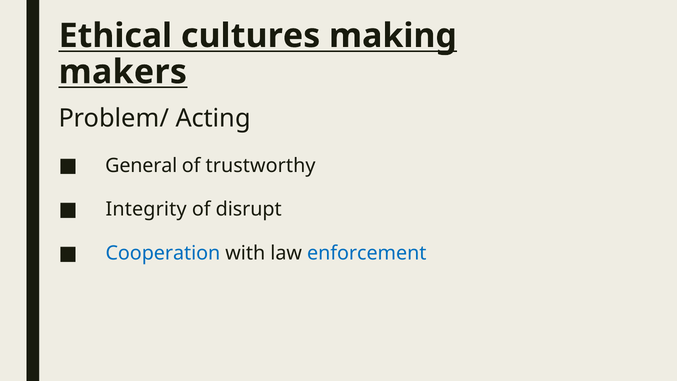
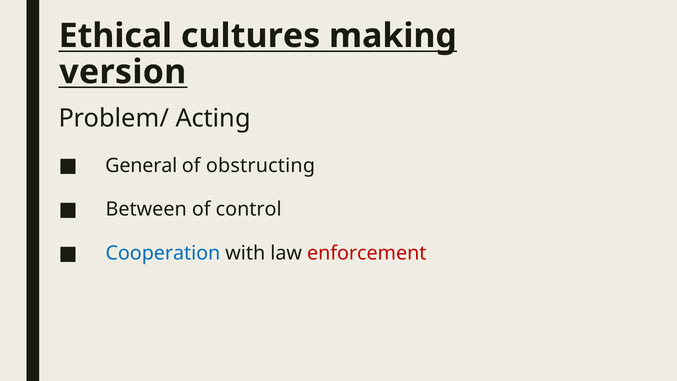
makers: makers -> version (123, 72)
trustworthy: trustworthy -> obstructing (260, 165)
Integrity: Integrity -> Between (146, 209)
disrupt: disrupt -> control (249, 209)
enforcement colour: blue -> red (367, 253)
